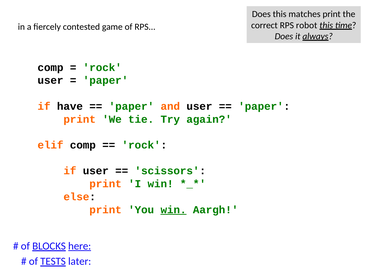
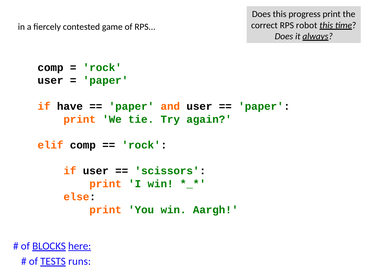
matches: matches -> progress (305, 14)
win underline: present -> none (174, 210)
later: later -> runs (80, 262)
